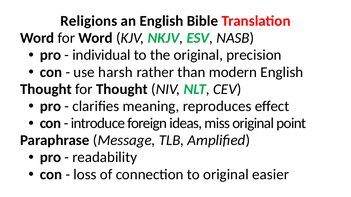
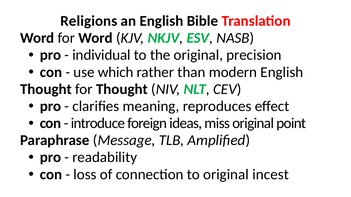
harsh: harsh -> which (116, 72)
easier: easier -> incest (271, 175)
